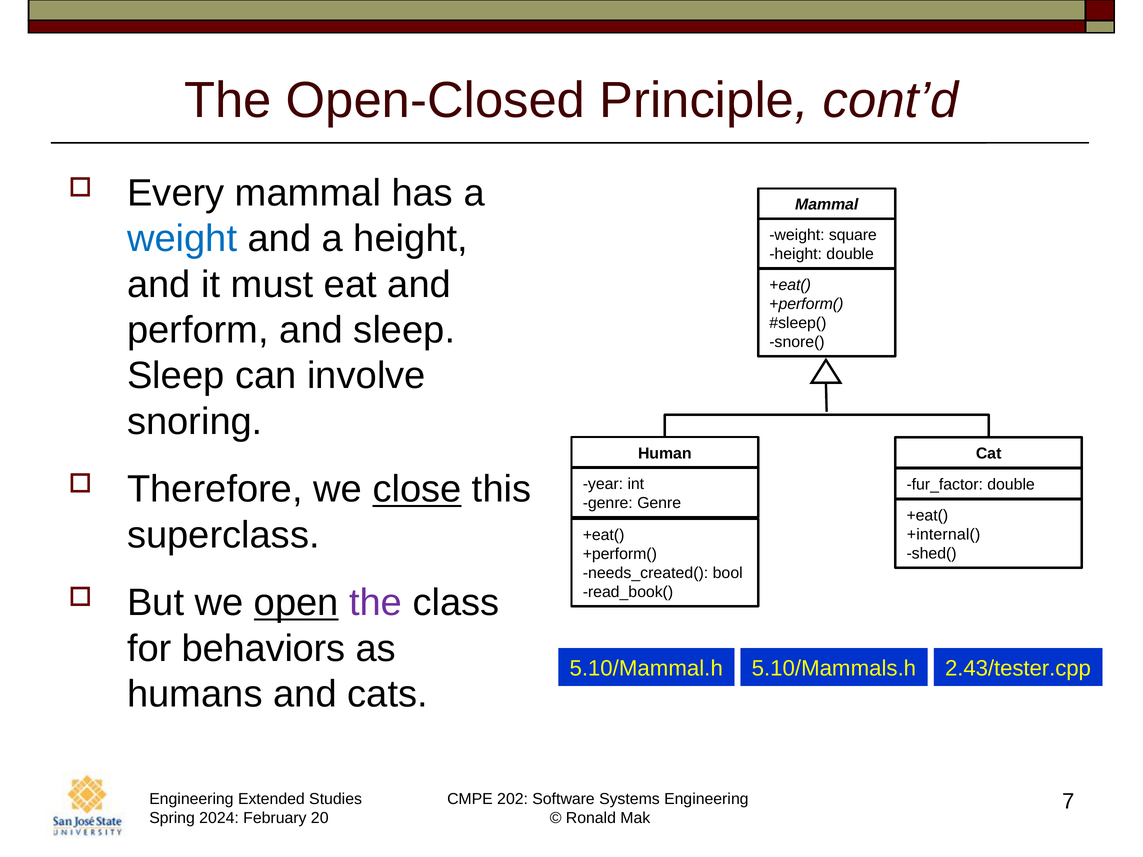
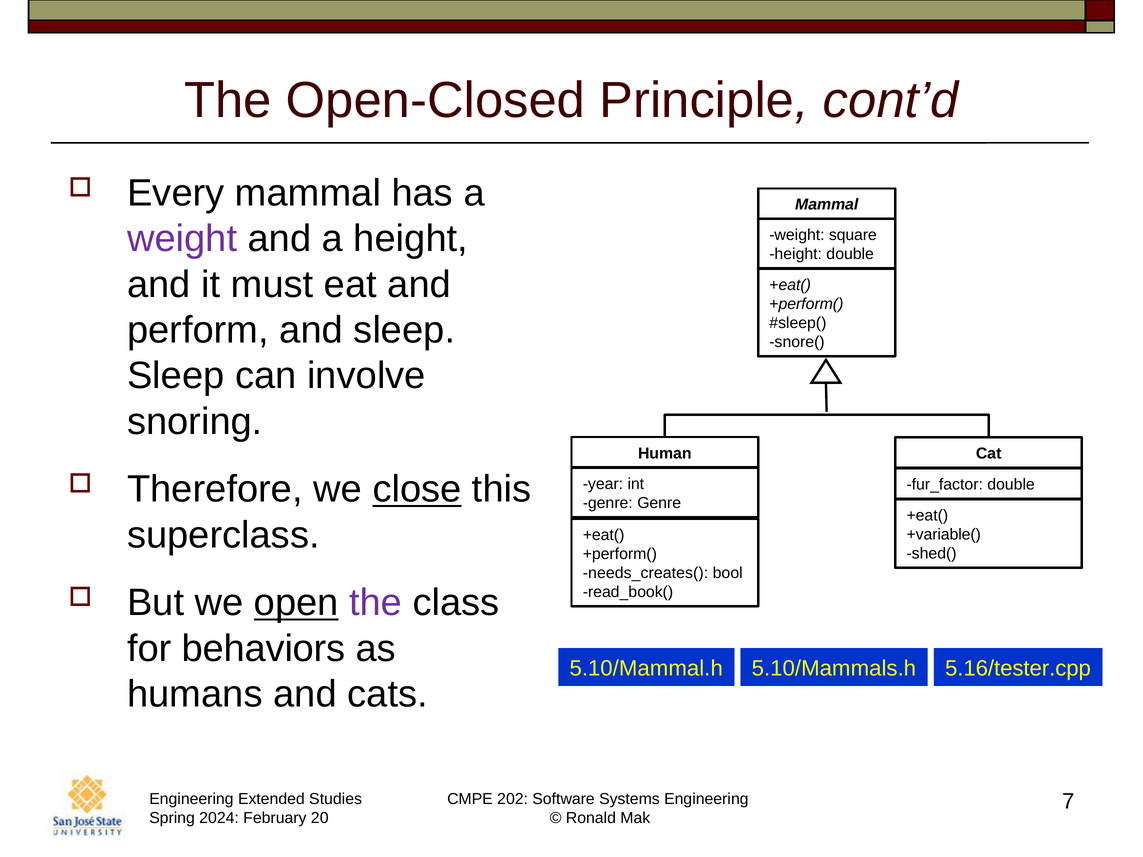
weight colour: blue -> purple (182, 239)
+internal(: +internal( -> +variable( (944, 535)
needs_created(: needs_created( -> needs_creates( (645, 573)
2.43/tester.cpp: 2.43/tester.cpp -> 5.16/tester.cpp (1018, 669)
